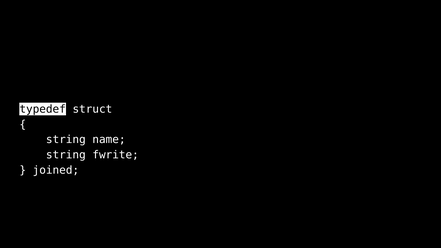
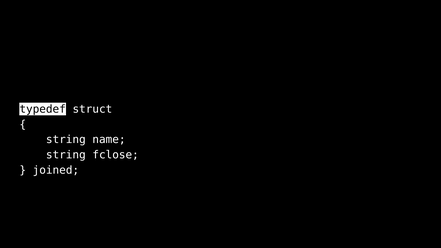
fwrite: fwrite -> fclose (116, 155)
